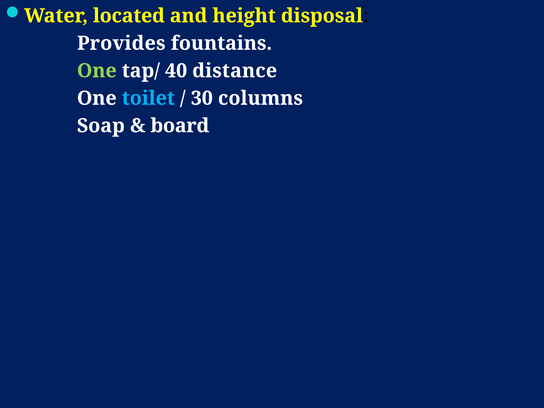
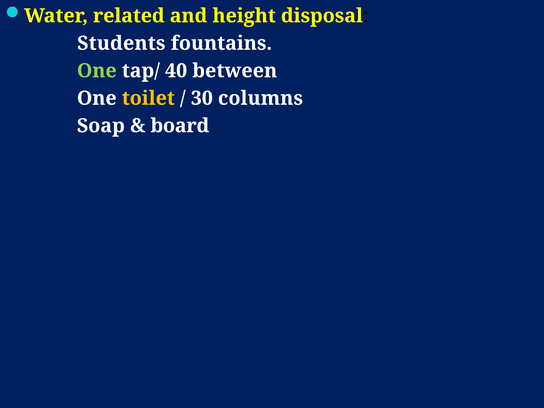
located: located -> related (129, 16)
Provides: Provides -> Students (121, 43)
distance: distance -> between (235, 71)
toilet colour: light blue -> yellow (148, 98)
